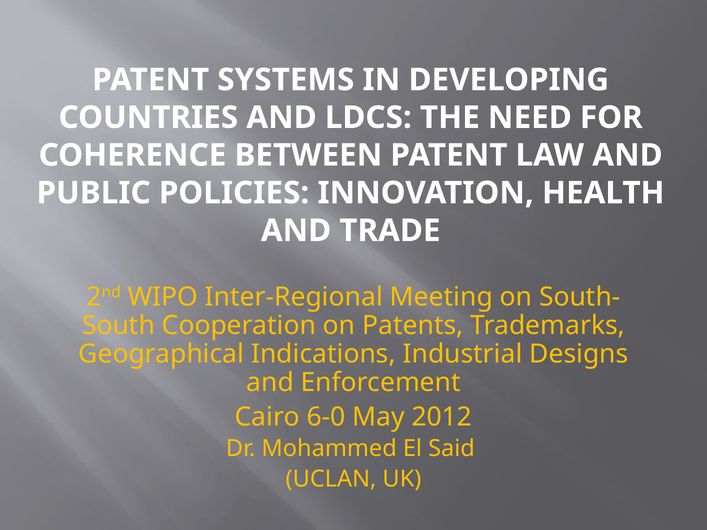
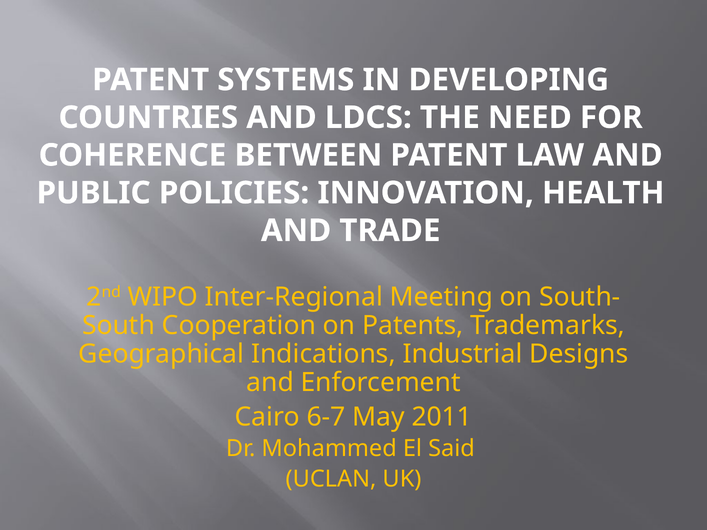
6-0: 6-0 -> 6-7 (326, 417)
2012: 2012 -> 2011 (442, 417)
